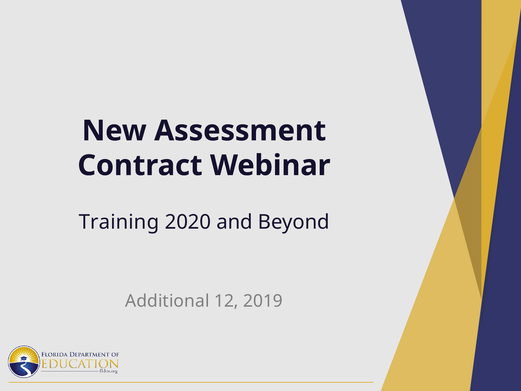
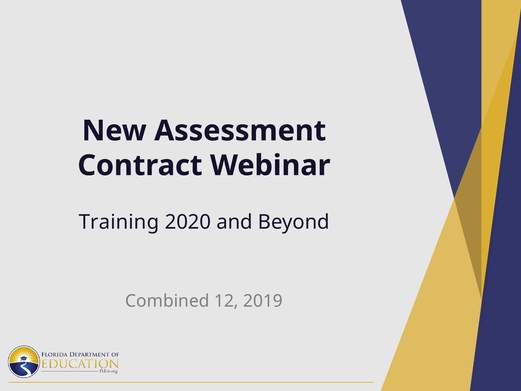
Additional: Additional -> Combined (167, 301)
